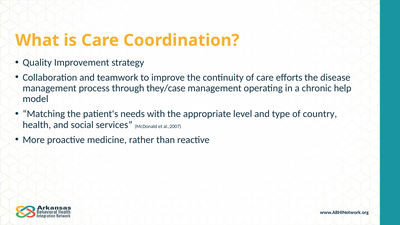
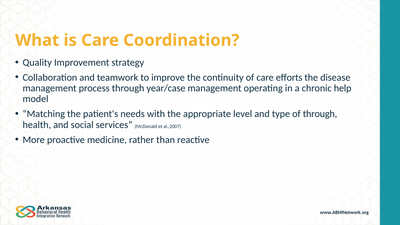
they/case: they/case -> year/case (166, 88)
of country: country -> through (320, 114)
